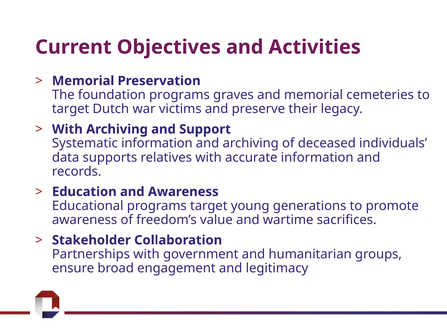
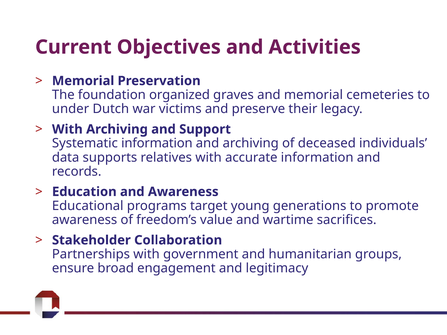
foundation programs: programs -> organized (180, 95)
target: target -> under (71, 109)
